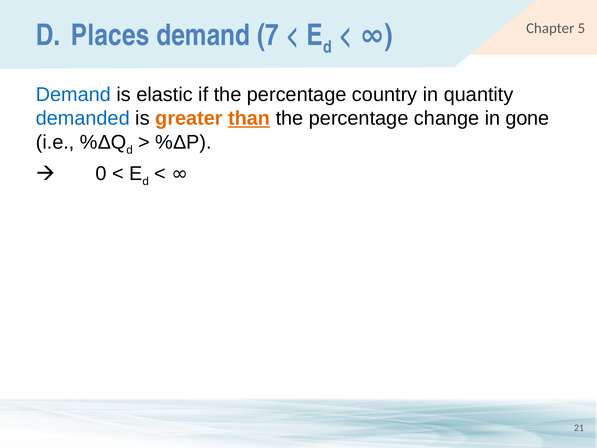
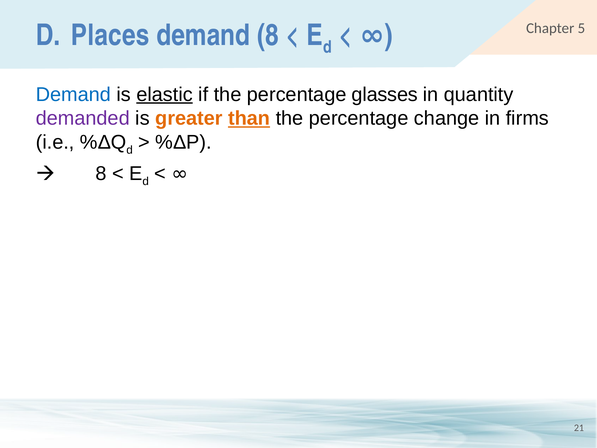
demand 7: 7 -> 8 (268, 35)
elastic underline: none -> present (165, 94)
country: country -> glasses (385, 94)
demanded colour: blue -> purple (83, 118)
gone: gone -> firms (527, 118)
0: 0 -> 8 (101, 173)
